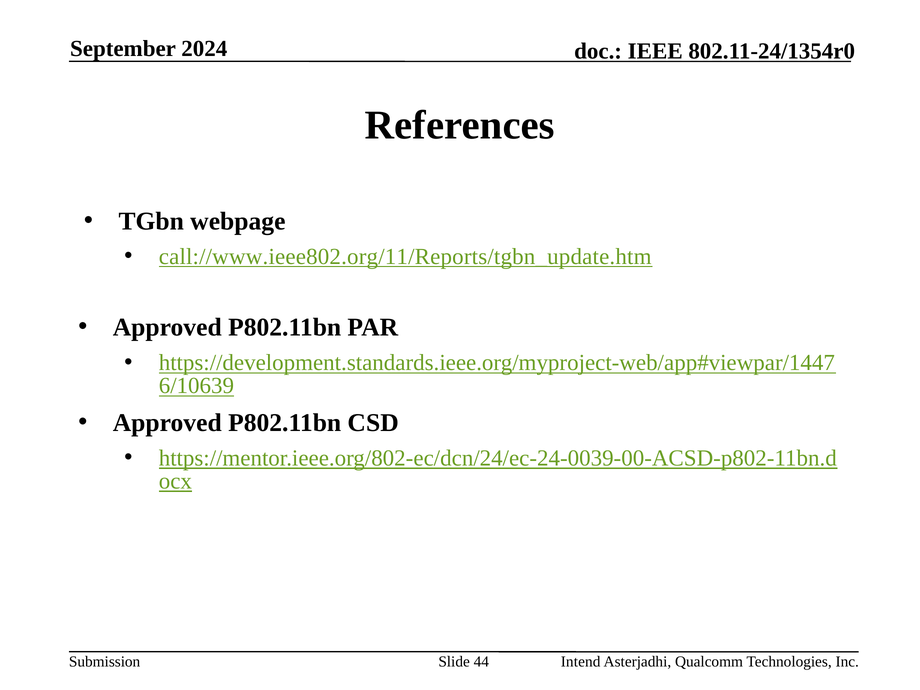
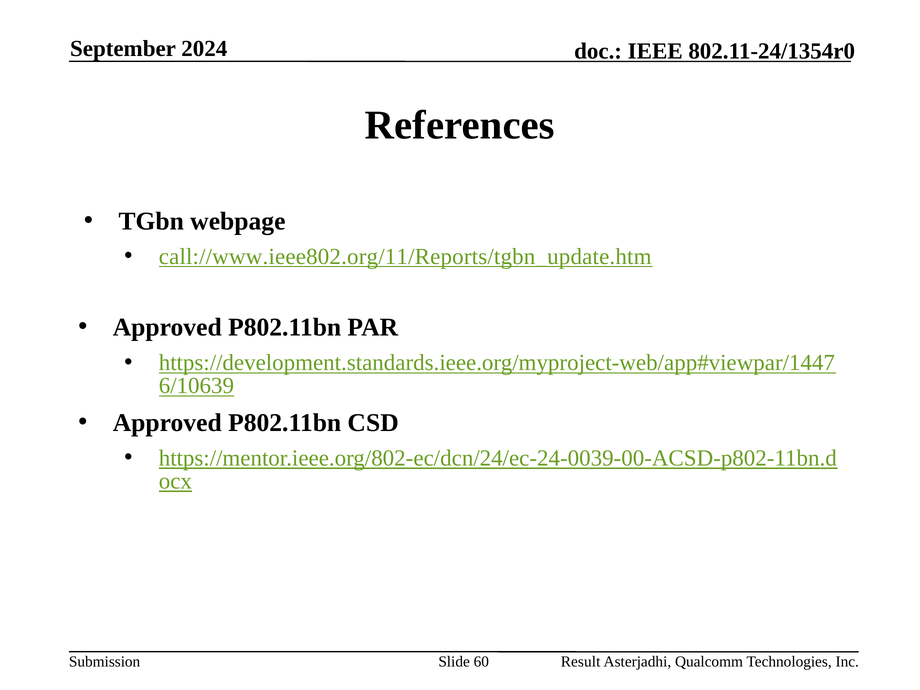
44: 44 -> 60 (481, 662)
Intend: Intend -> Result (581, 662)
